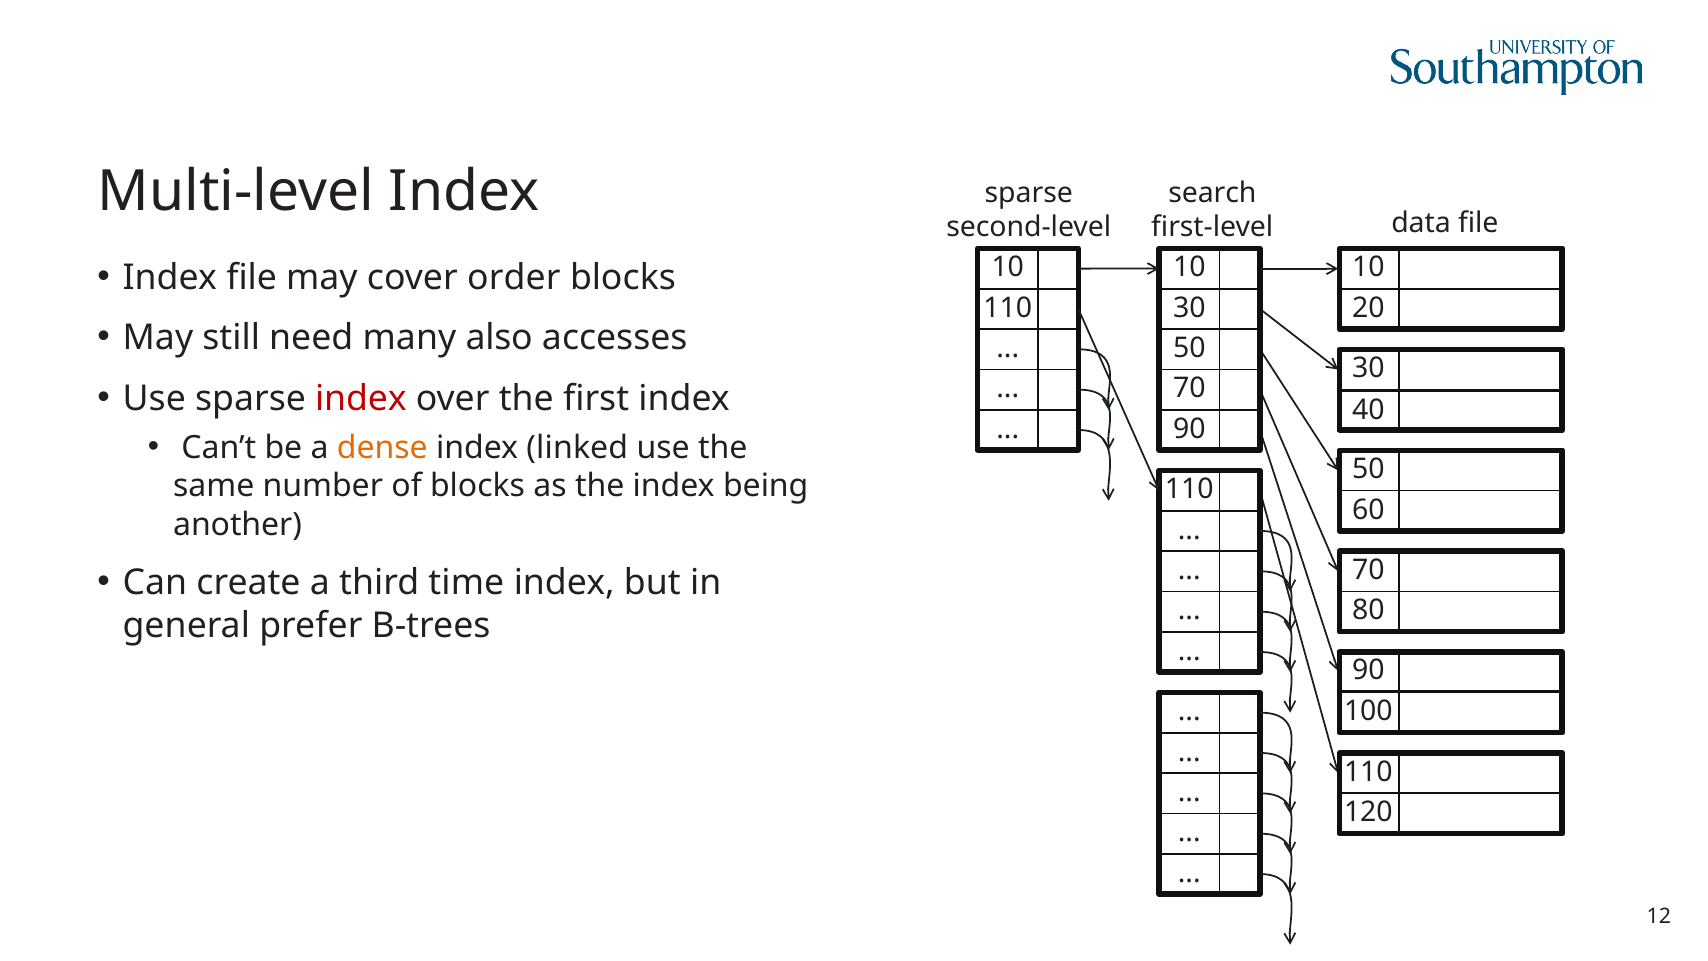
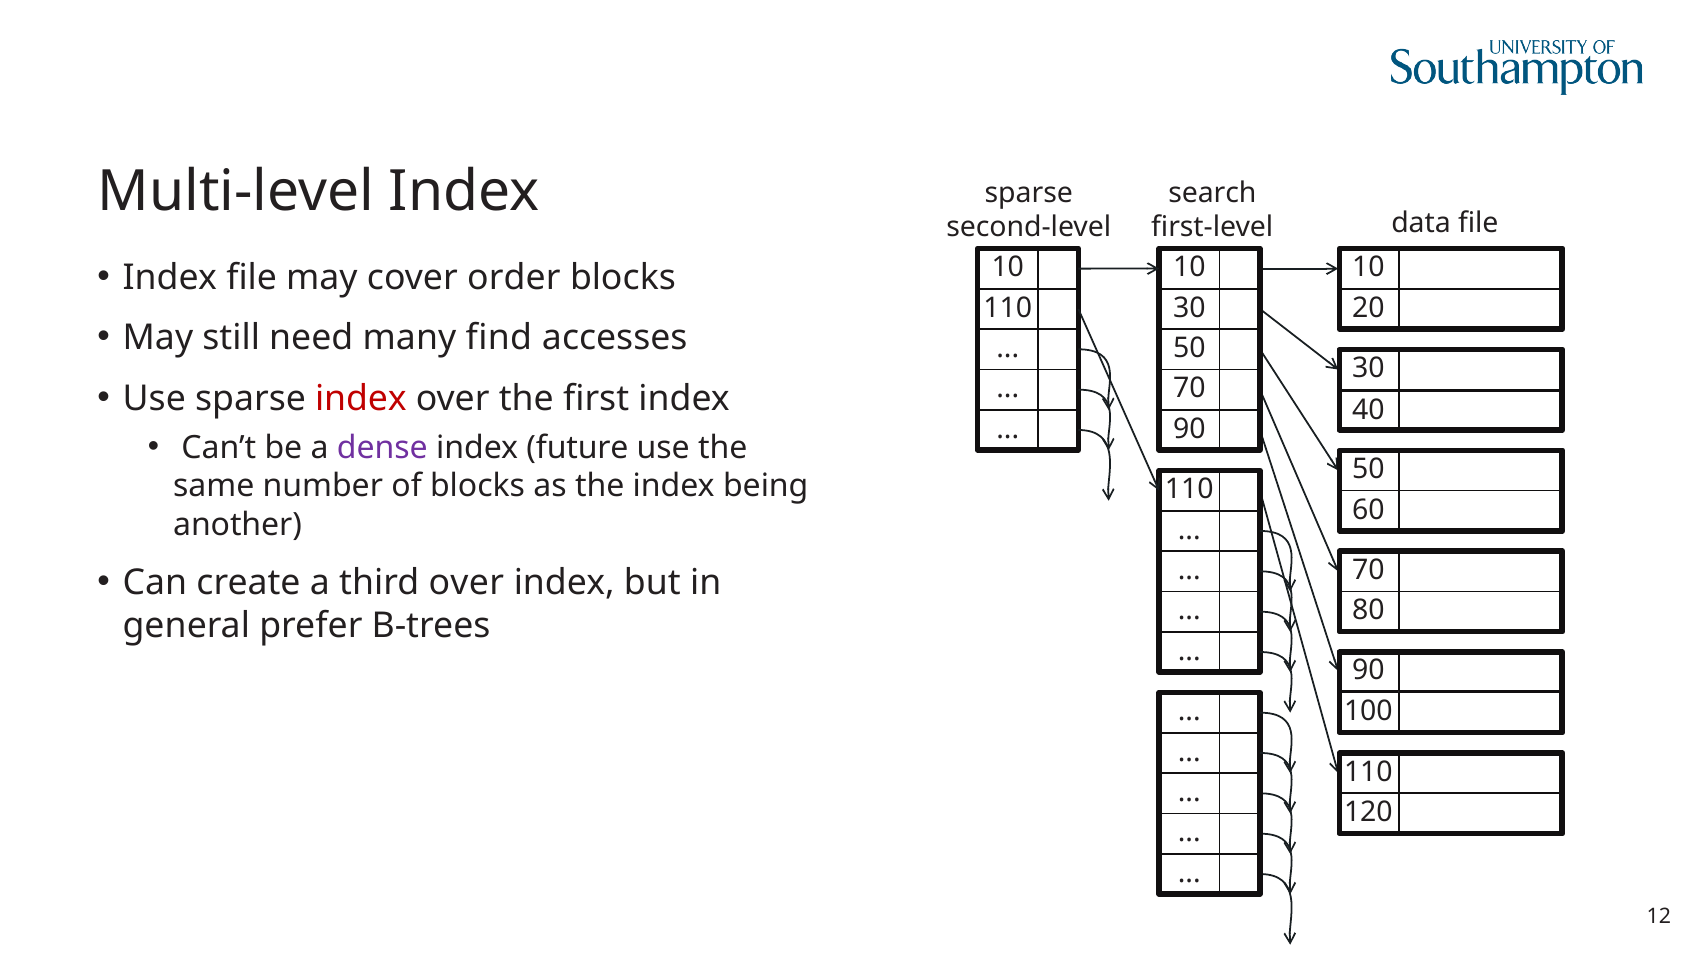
also: also -> find (499, 338)
dense colour: orange -> purple (382, 448)
linked: linked -> future (577, 448)
third time: time -> over (466, 583)
